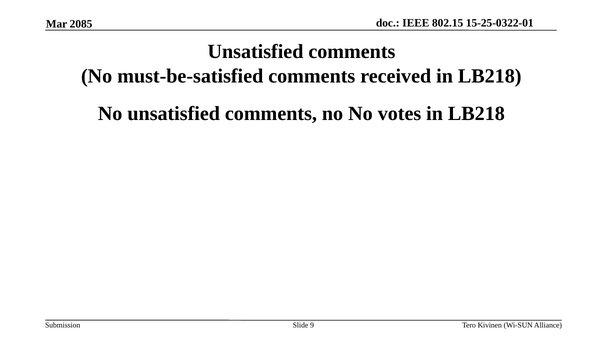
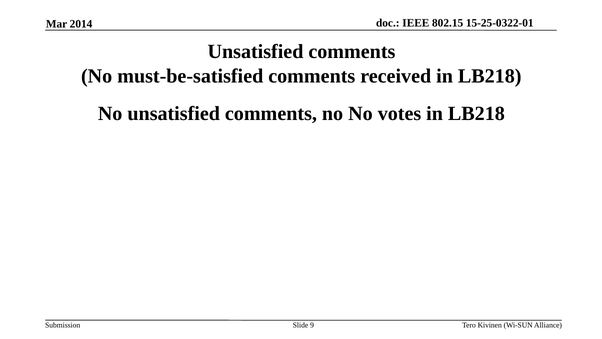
2085: 2085 -> 2014 (81, 24)
